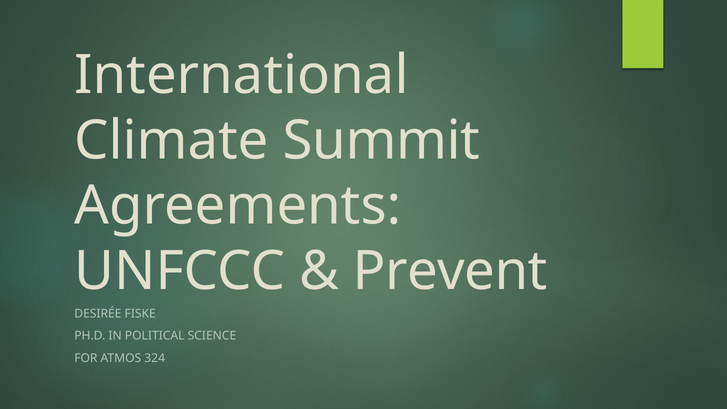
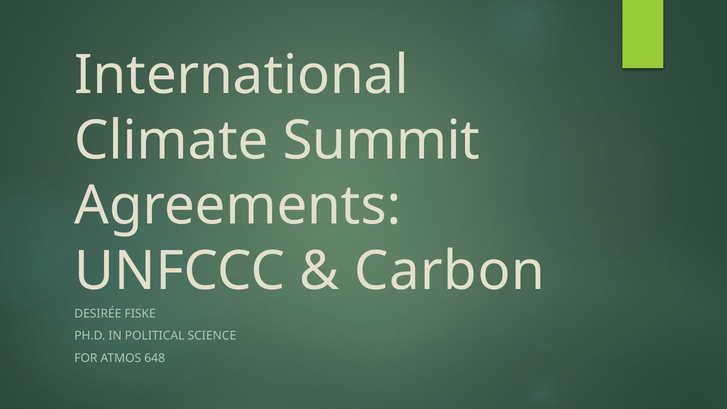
Prevent: Prevent -> Carbon (450, 271)
324: 324 -> 648 (155, 358)
